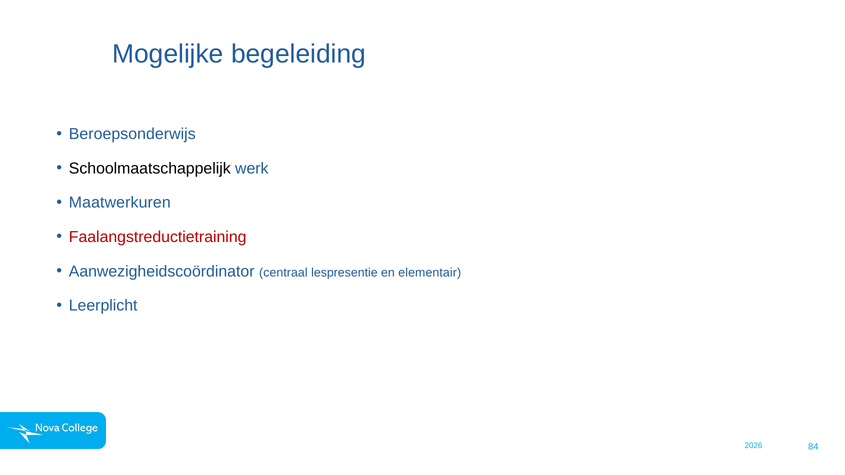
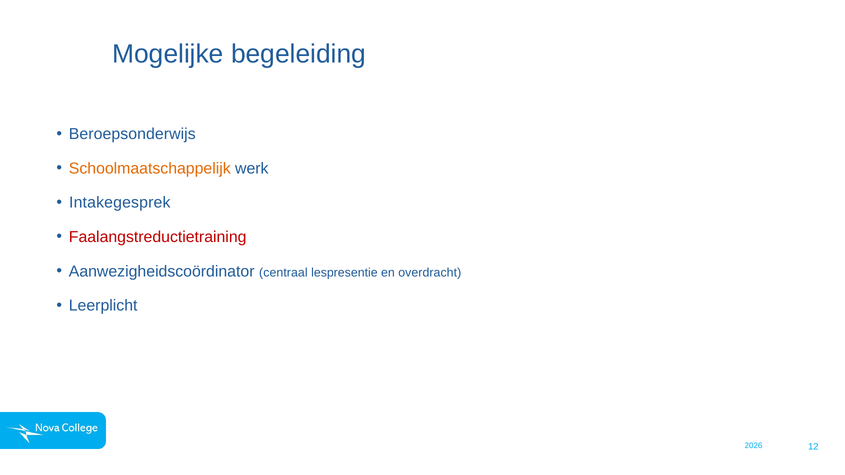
Schoolmaatschappelijk colour: black -> orange (150, 169)
Maatwerkuren: Maatwerkuren -> Intakegesprek (120, 203)
elementair: elementair -> overdracht (430, 273)
84: 84 -> 12 (813, 447)
